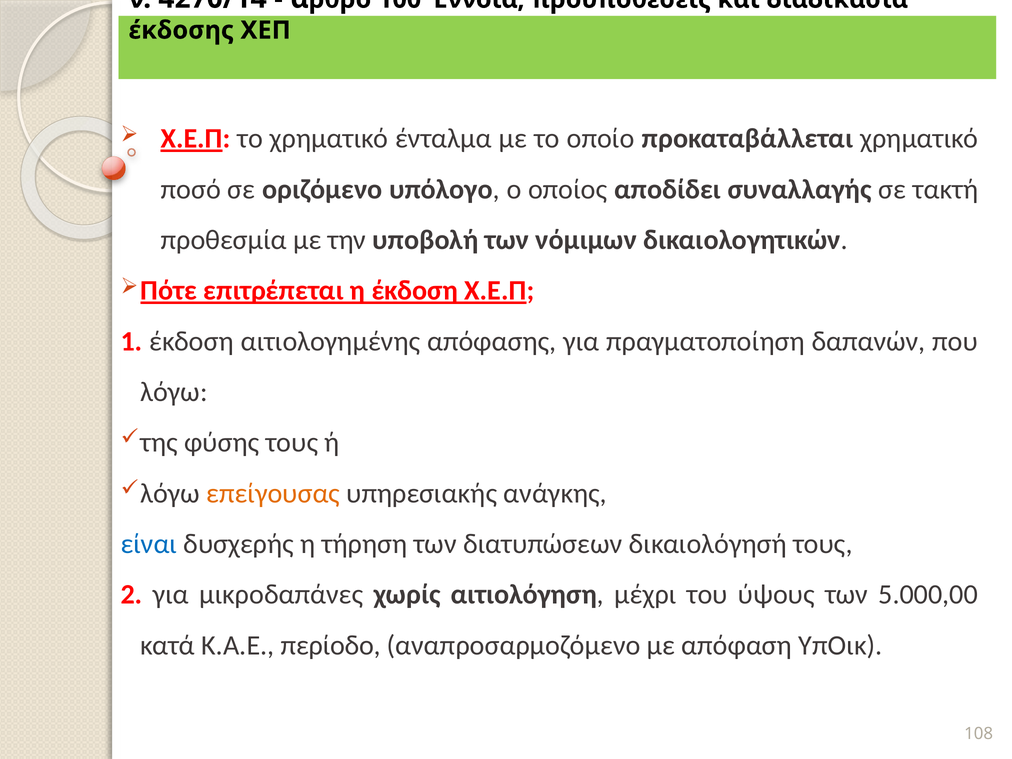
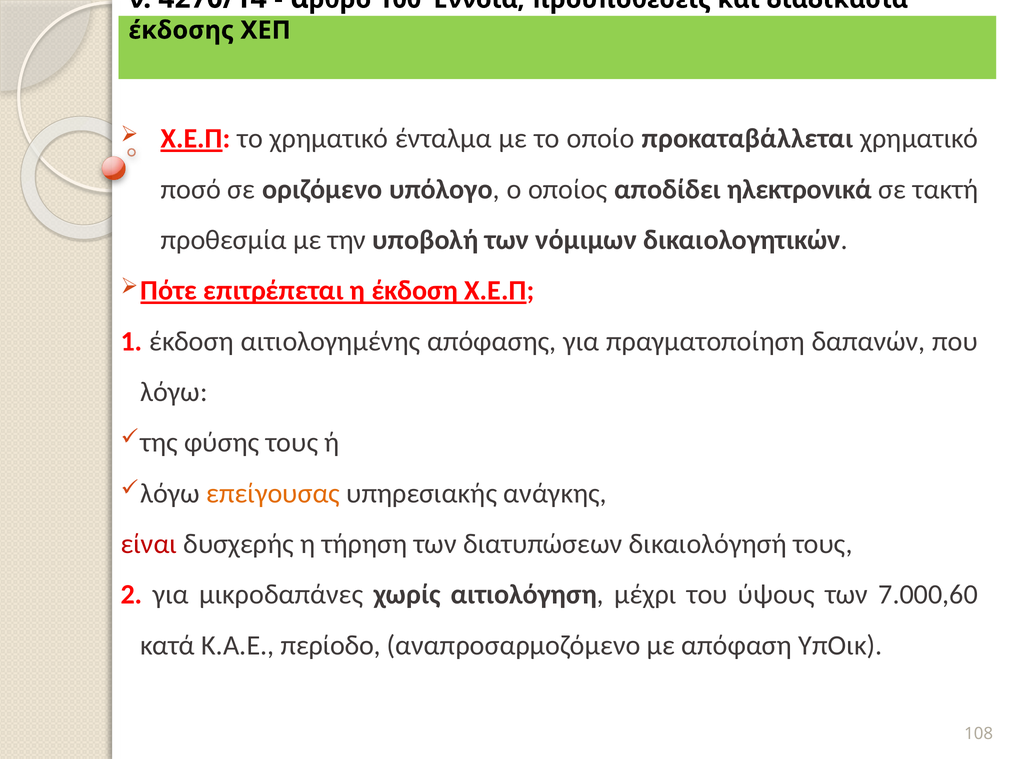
συναλλαγής: συναλλαγής -> ηλεκτρονικά (800, 189)
είναι colour: blue -> red (149, 544)
5.000,00: 5.000,00 -> 7.000,60 (928, 595)
